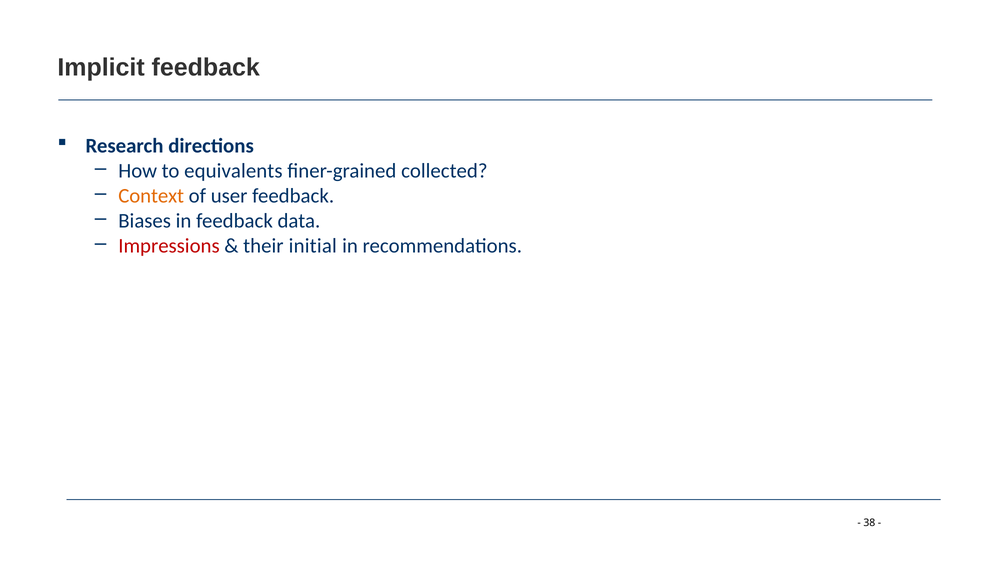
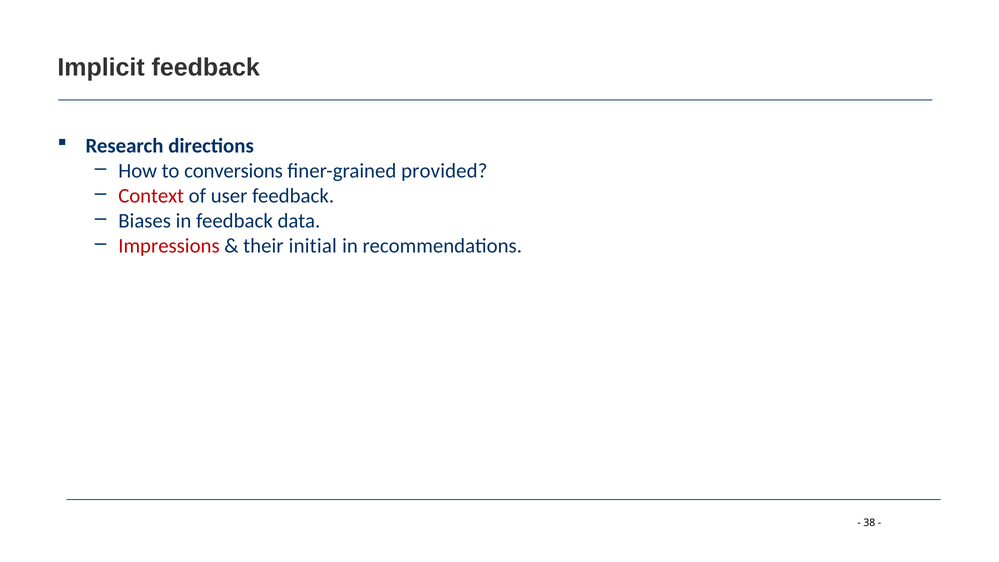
equivalents: equivalents -> conversions (234, 171)
collected: collected -> provided (444, 171)
Context colour: orange -> red (151, 196)
